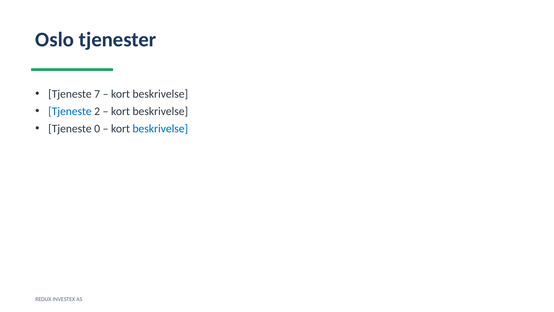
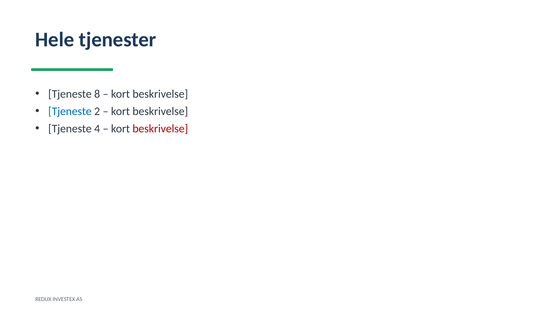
Oslo: Oslo -> Hele (55, 40)
7: 7 -> 8 (97, 94)
0: 0 -> 4 (97, 128)
beskrivelse colour: blue -> red (160, 128)
